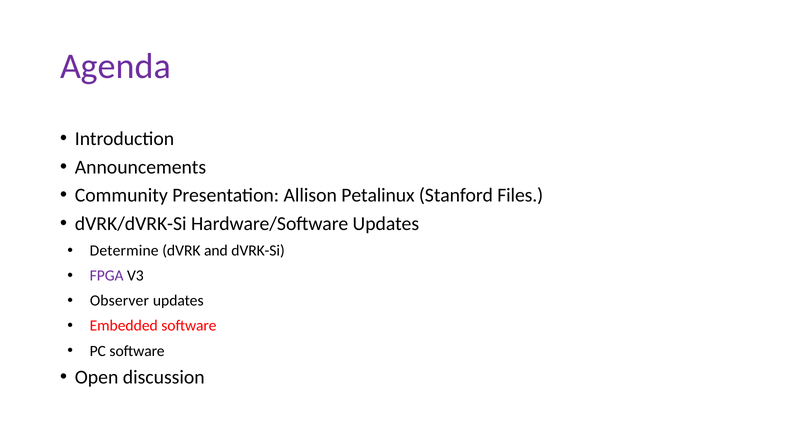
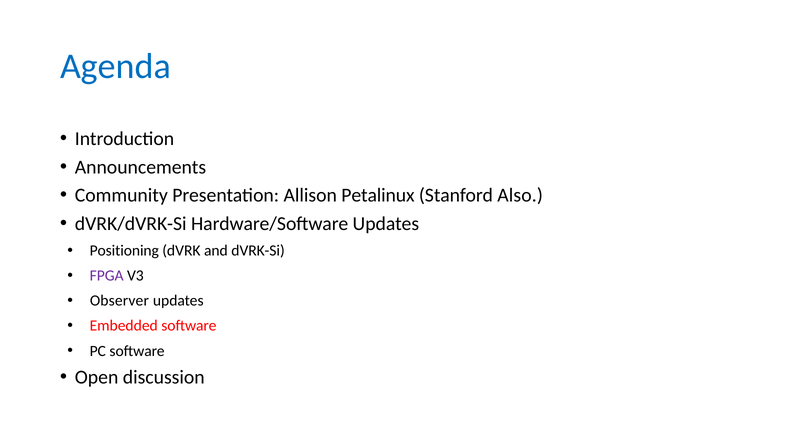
Agenda colour: purple -> blue (115, 66)
Files: Files -> Also (520, 196)
Determine: Determine -> Positioning (124, 251)
